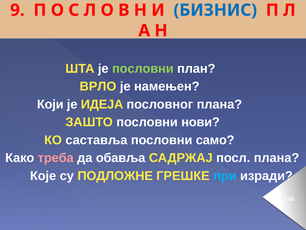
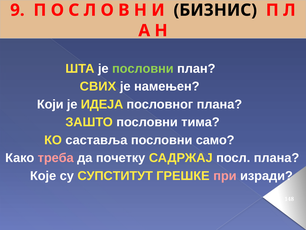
БИЗНИС colour: blue -> black (215, 10)
ВРЛО: ВРЛО -> СВИХ (98, 86)
нови: нови -> тима (200, 122)
обавља: обавља -> почетку (121, 158)
ПОДЛОЖНЕ: ПОДЛОЖНЕ -> СУПСТИТУТ (115, 176)
при colour: light blue -> pink (225, 176)
